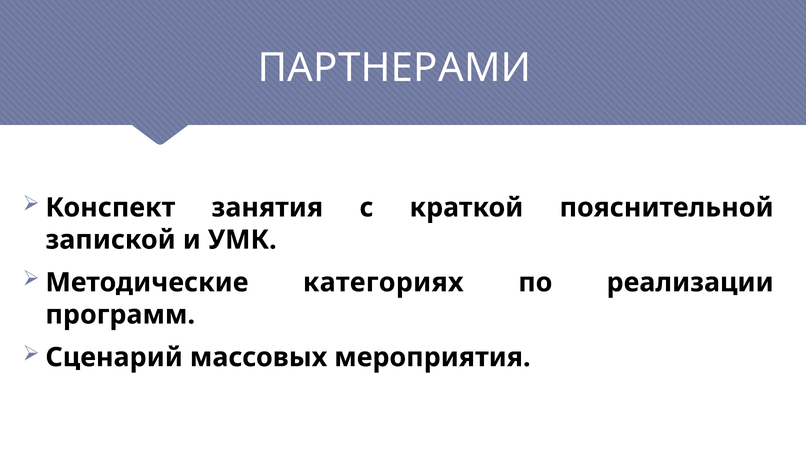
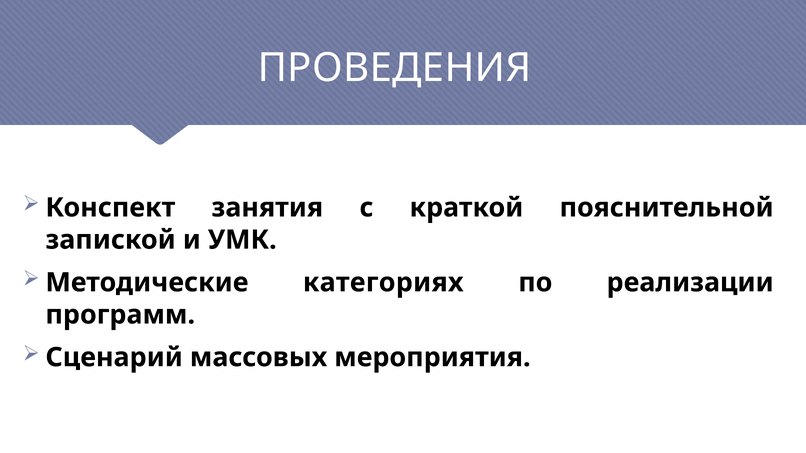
ПАРТНЕРАМИ: ПАРТНЕРАМИ -> ПРОВЕДЕНИЯ (394, 68)
